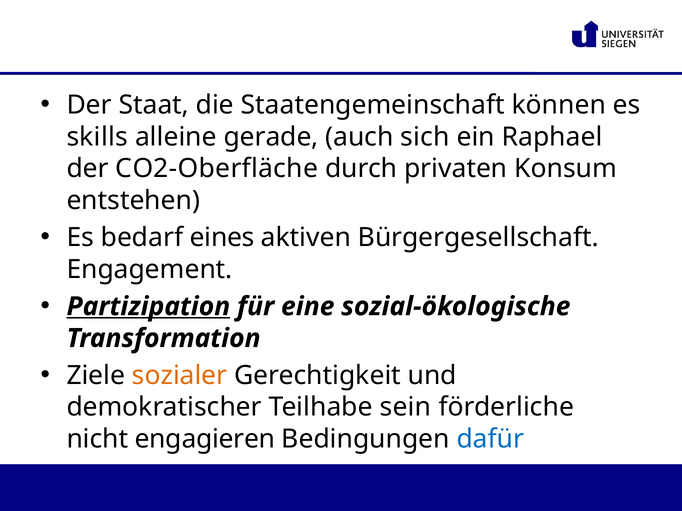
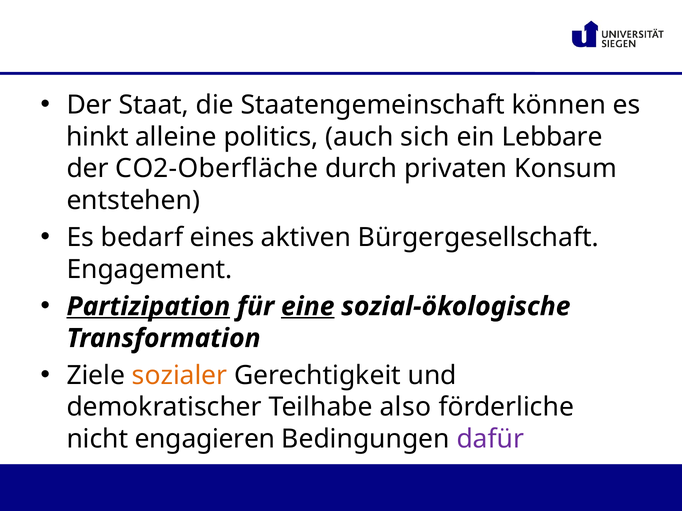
skills: skills -> hinkt (98, 137)
gerade: gerade -> politics (271, 137)
Raphael: Raphael -> Lebbare (552, 137)
eine underline: none -> present (308, 307)
sein: sein -> also (405, 408)
dafür colour: blue -> purple (490, 439)
